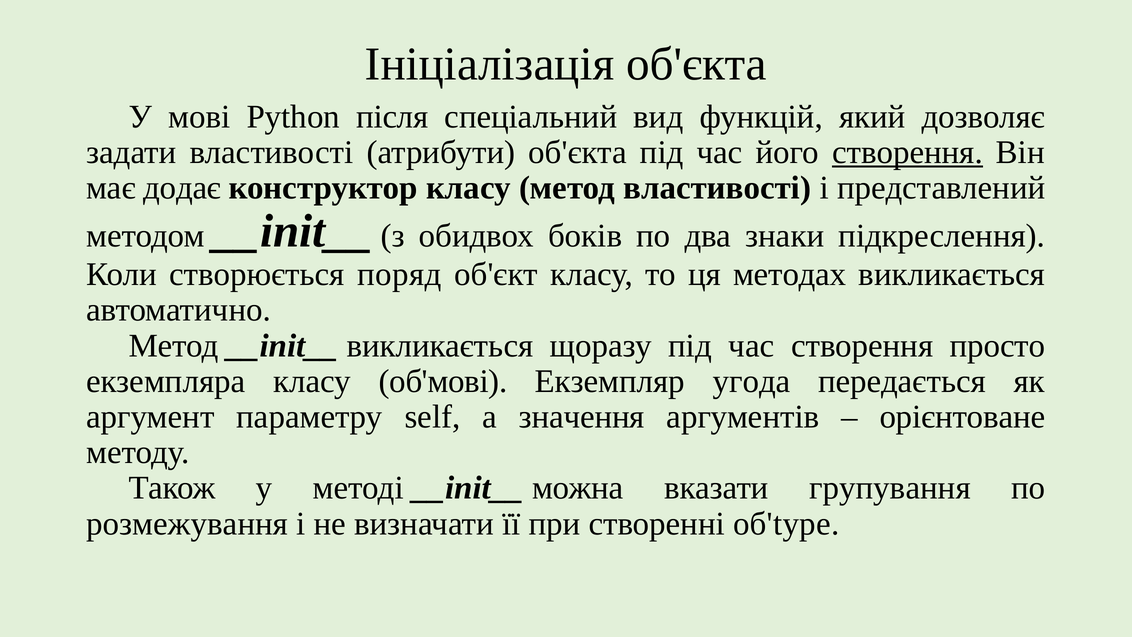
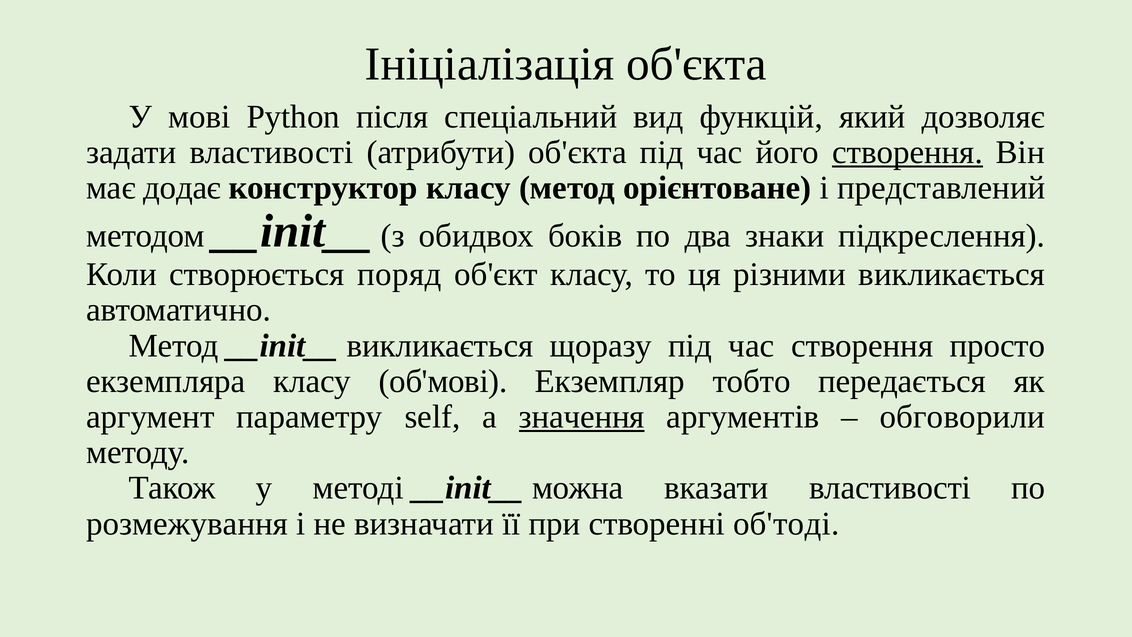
метод властивості: властивості -> орієнтоване (717, 188)
методах: методах -> різними (790, 274)
угода: угода -> тобто (752, 381)
значення underline: none -> present (582, 417)
орієнтоване: орієнтоване -> обговорили (962, 417)
вказати групування: групування -> властивості (890, 488)
об'type: об'type -> об'тоді (786, 523)
